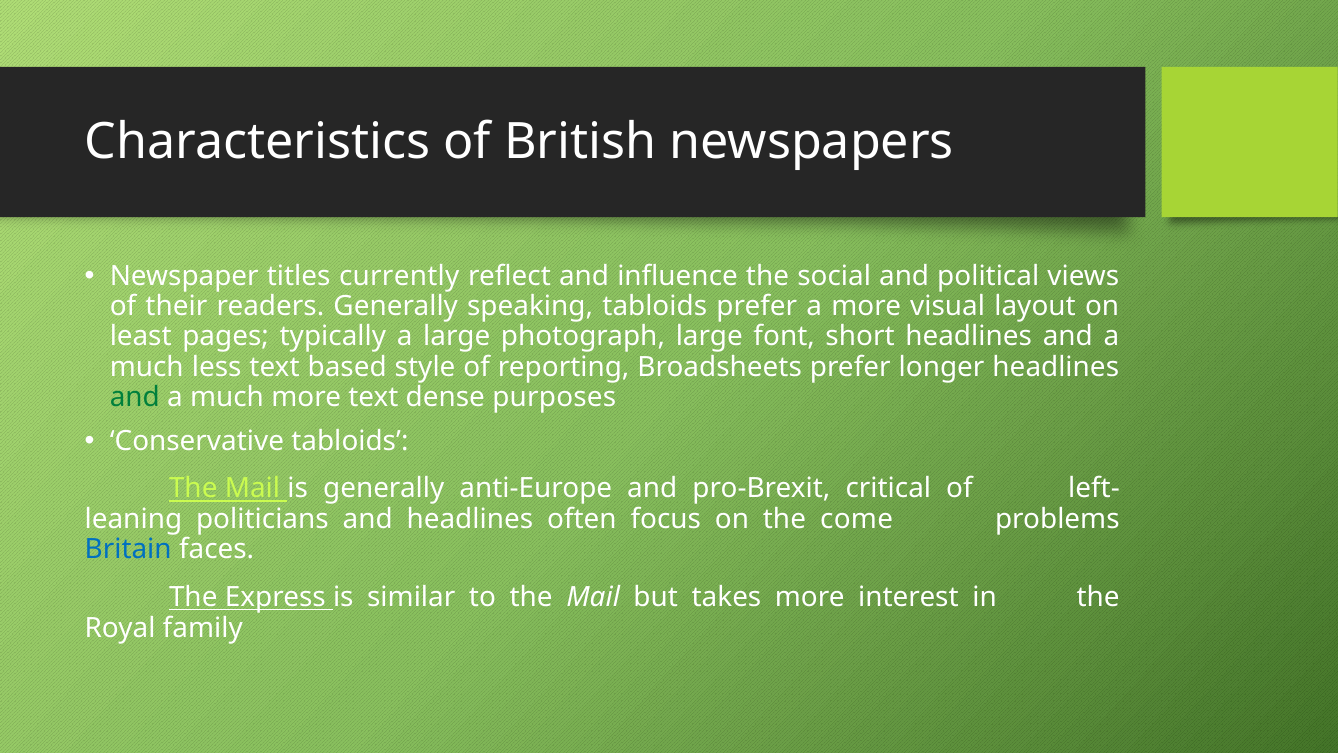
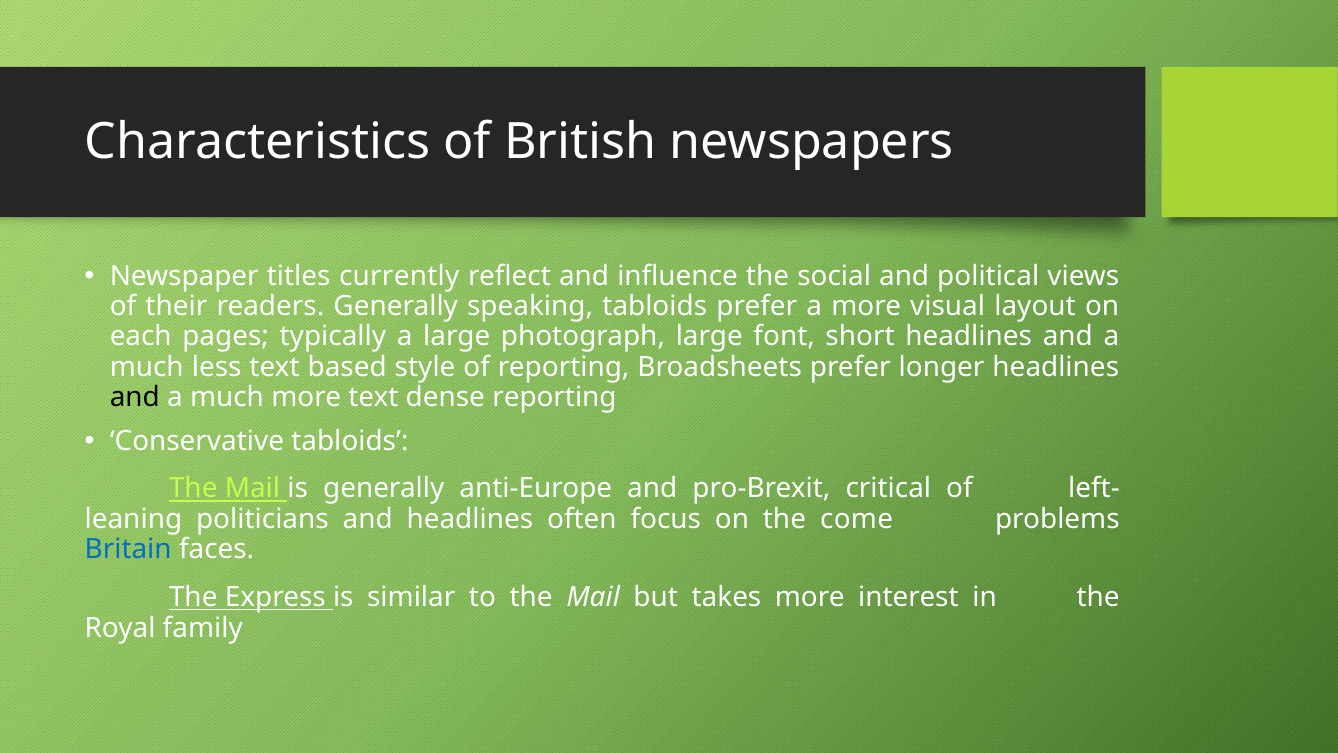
least: least -> each (141, 337)
and colour: green -> black (135, 397)
dense purposes: purposes -> reporting (554, 397)
